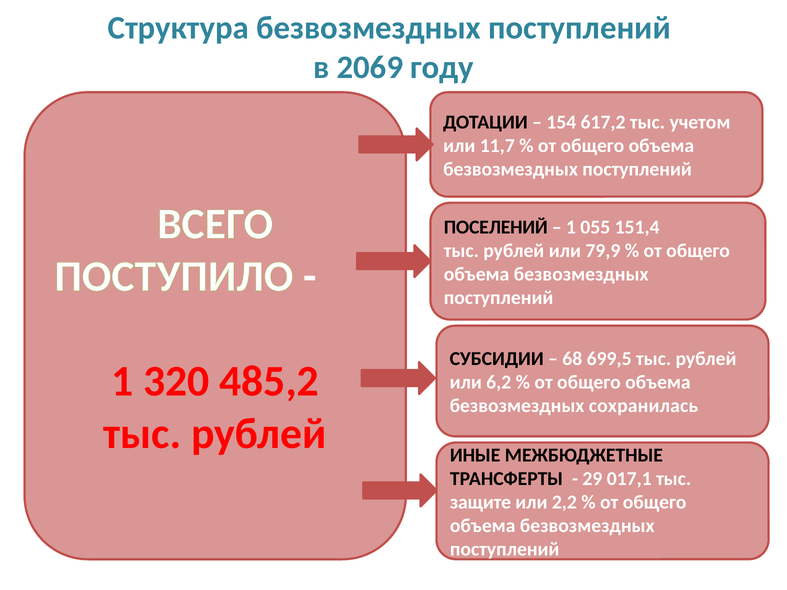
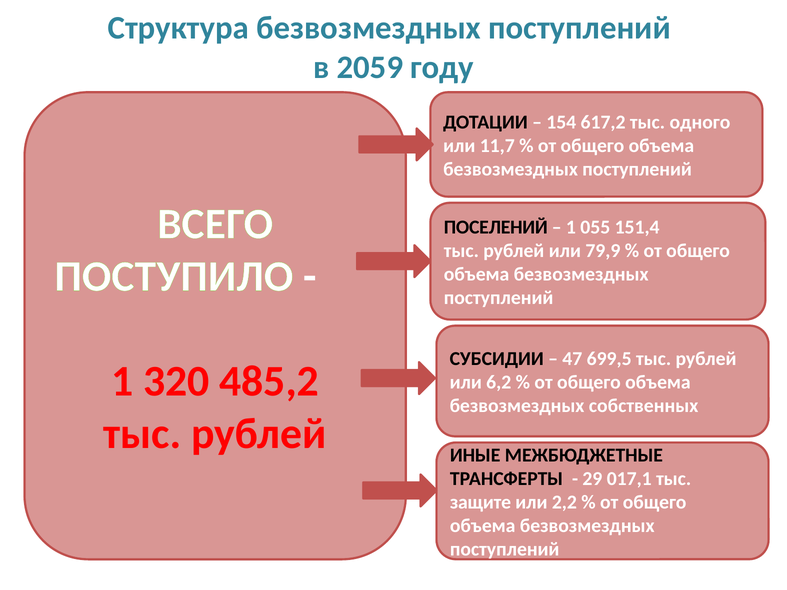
2069: 2069 -> 2059 (370, 67)
учетом: учетом -> одного (700, 122)
68: 68 -> 47 (572, 359)
сохранилась: сохранилась -> собственных (644, 406)
